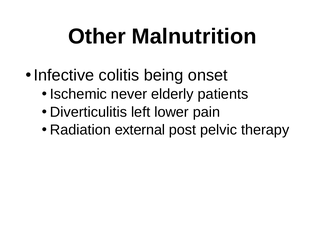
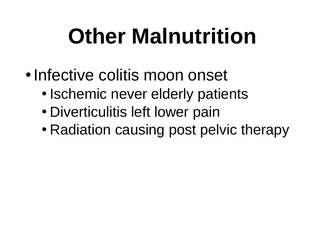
being: being -> moon (164, 75)
external: external -> causing (140, 130)
